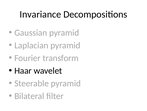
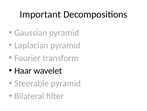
Invariance: Invariance -> Important (40, 14)
